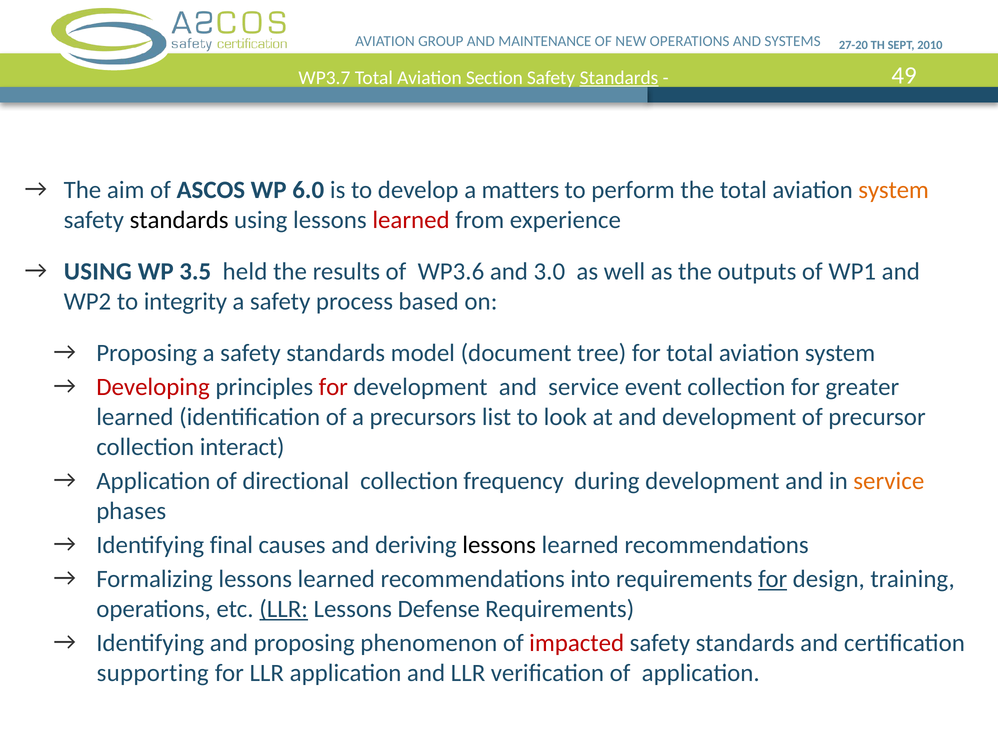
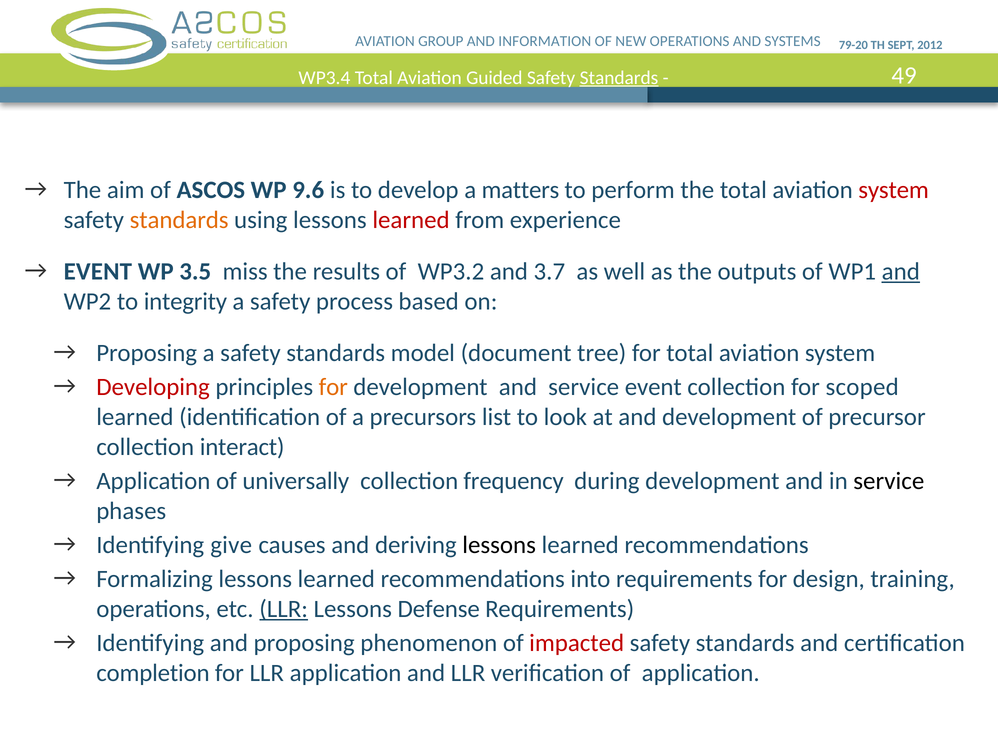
MAINTENANCE: MAINTENANCE -> INFORMATION (545, 41)
27-20: 27-20 -> 79-20 (853, 45)
2010: 2010 -> 2012 (930, 45)
WP3.7: WP3.7 -> WP3.4 (324, 78)
Section: Section -> Guided (494, 78)
6.0: 6.0 -> 9.6 (308, 190)
system colour: orange -> red (894, 190)
standards colour: black -> orange (179, 220)
USING: USING -> EVENT (98, 272)
held: held -> miss (245, 272)
WP3.6: WP3.6 -> WP3.2 (451, 272)
3.0: 3.0 -> 3.7 (549, 272)
and underline: none -> present (901, 272)
for colour: red -> orange (333, 387)
greater: greater -> scoped (862, 387)
directional: directional -> universally (296, 481)
service colour: orange -> black (889, 481)
final: final -> give (231, 545)
for underline: present -> none (773, 579)
supporting: supporting -> completion (153, 673)
